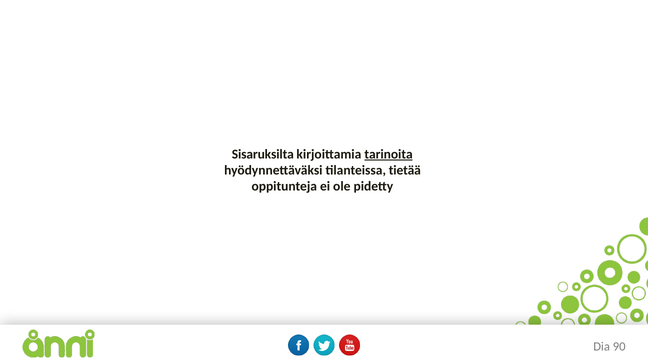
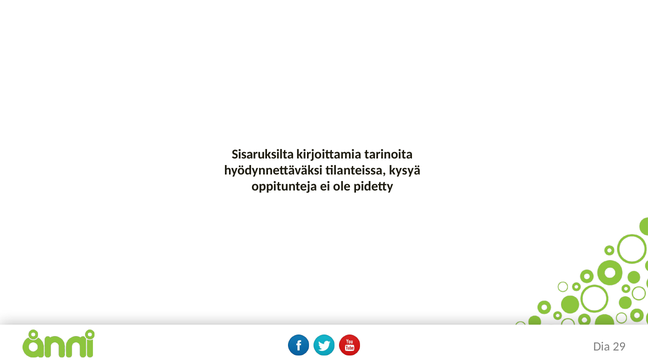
tarinoita underline: present -> none (389, 154)
tietää: tietää -> kysyä (405, 171)
90: 90 -> 29 (619, 347)
